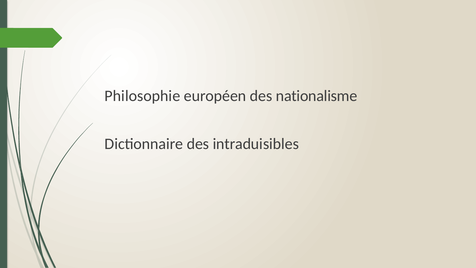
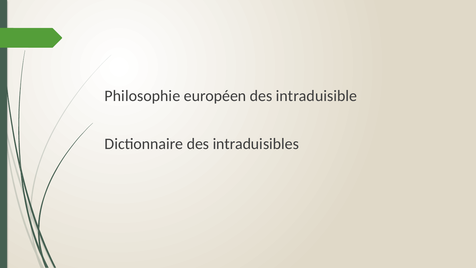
nationalisme: nationalisme -> intraduisible (316, 96)
